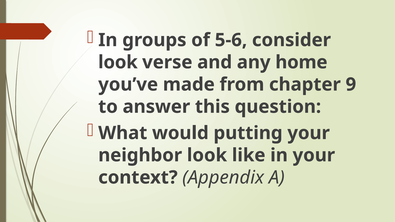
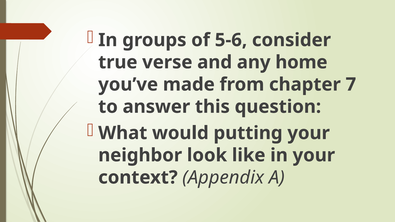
look: look -> true (118, 62)
9: 9 -> 7 (351, 85)
